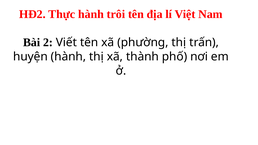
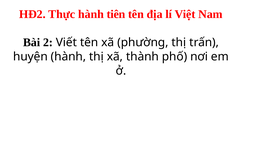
trôi: trôi -> tiên (116, 14)
